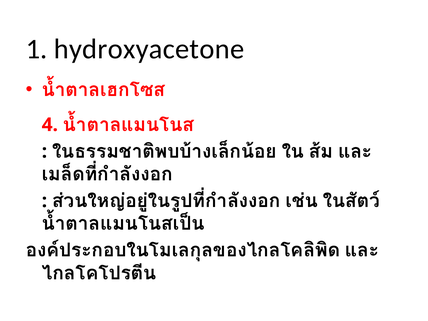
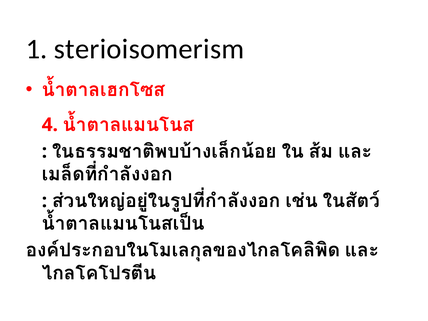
hydroxyacetone: hydroxyacetone -> sterioisomerism (149, 49)
